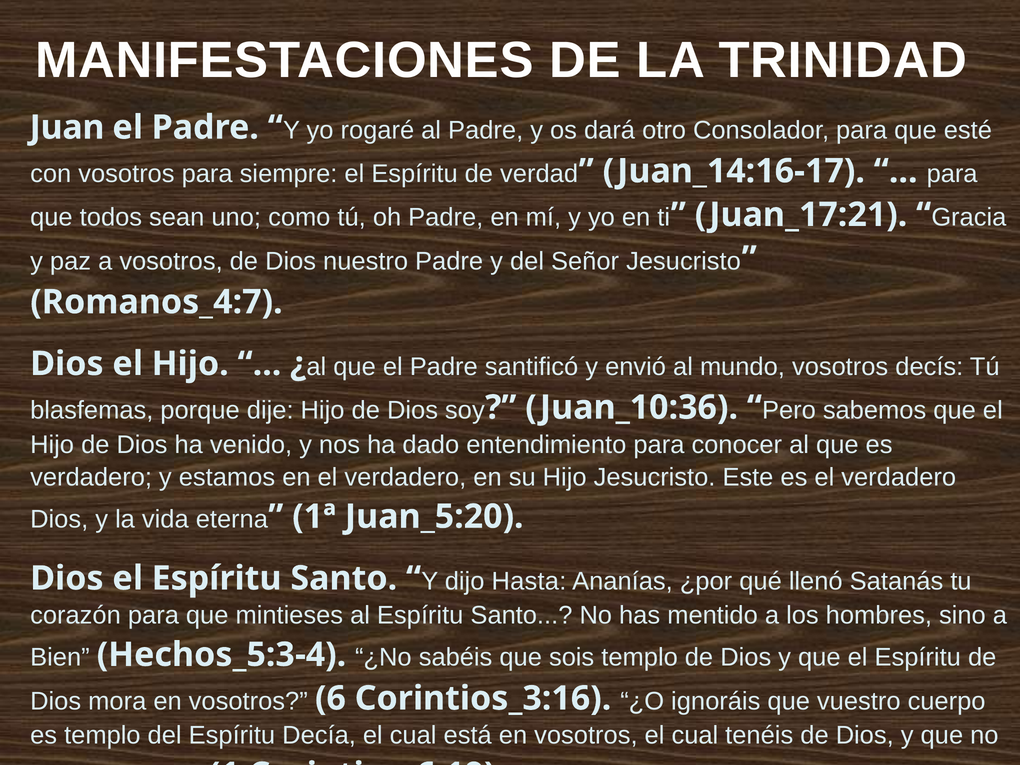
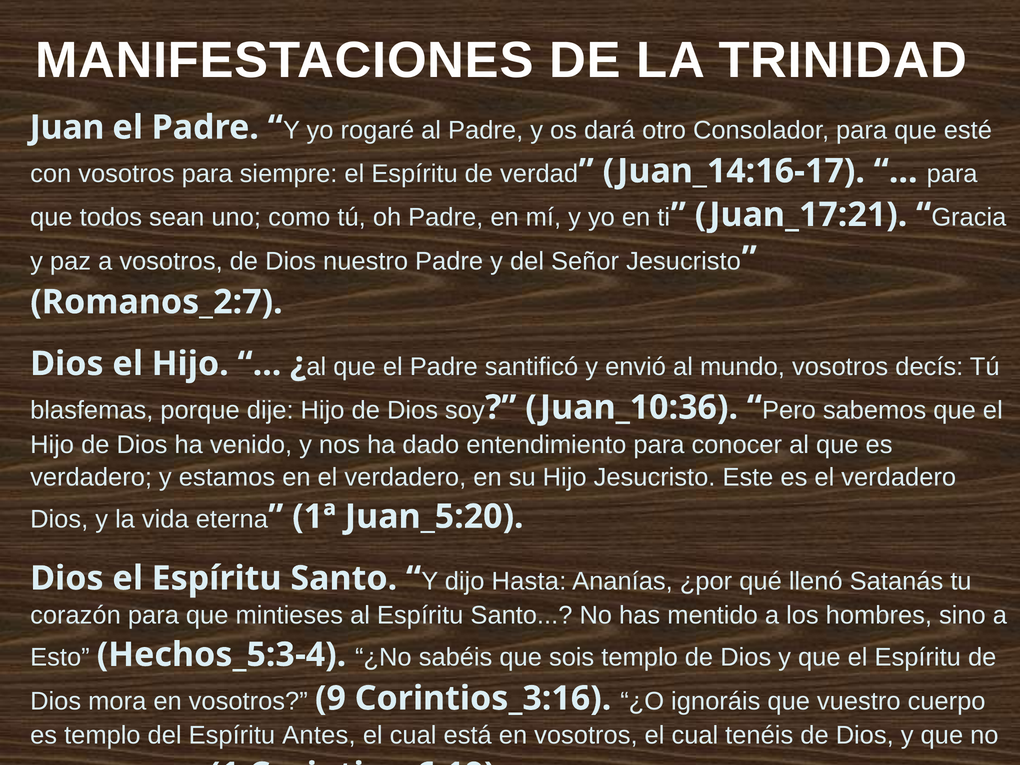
Romanos_4:7: Romanos_4:7 -> Romanos_2:7 (156, 302)
Bien: Bien -> Esto (60, 658)
6: 6 -> 9 (330, 698)
Decía: Decía -> Antes (319, 736)
